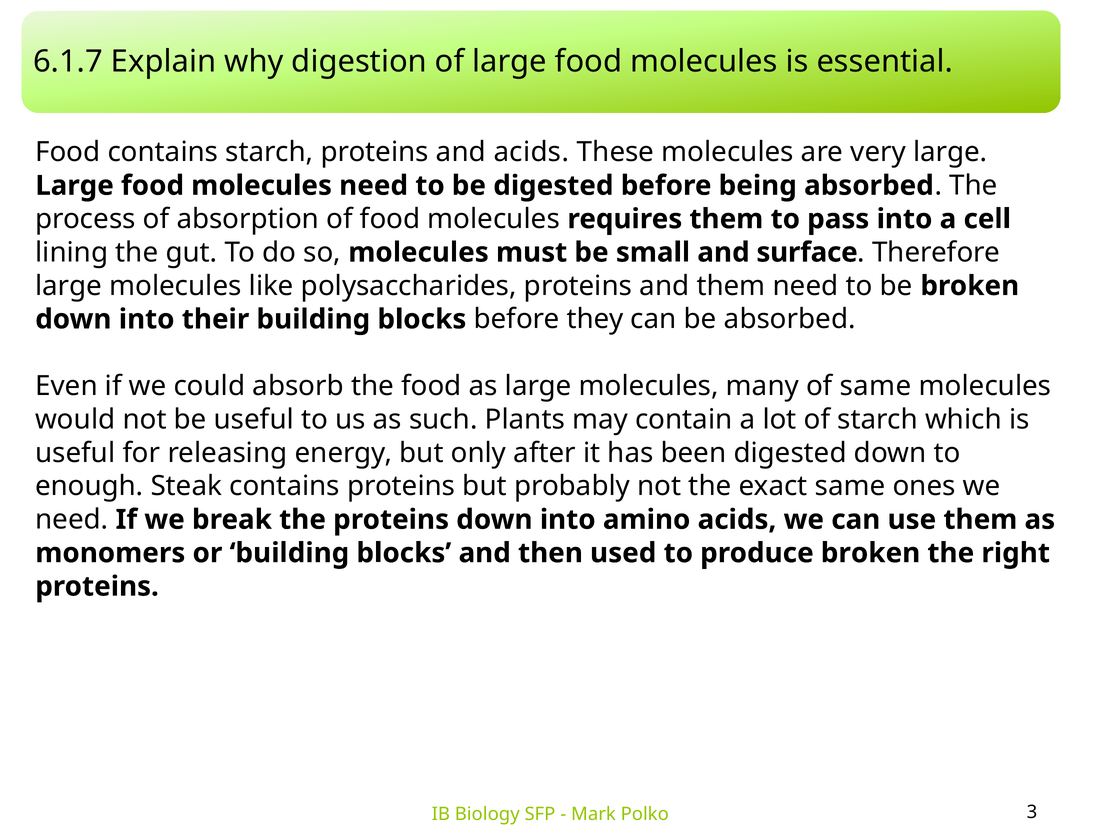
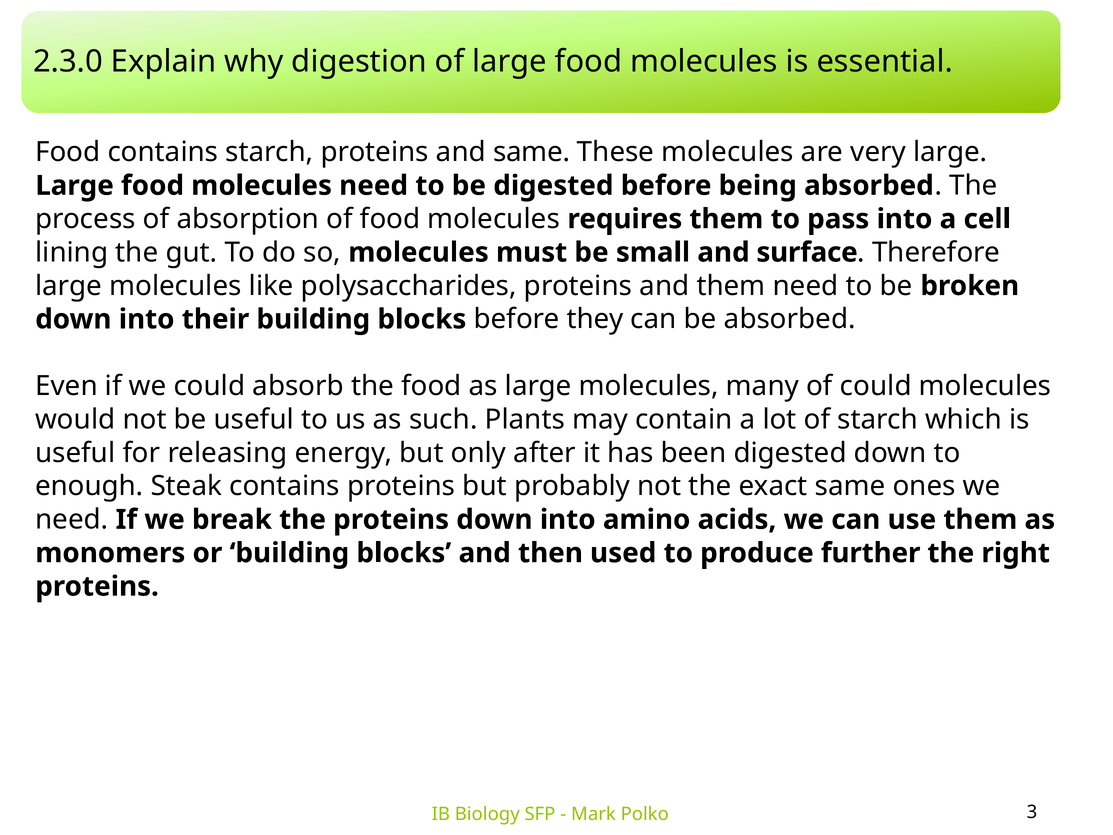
6.1.7: 6.1.7 -> 2.3.0 (68, 62)
and acids: acids -> same (532, 152)
of same: same -> could (876, 386)
produce broken: broken -> further (871, 553)
